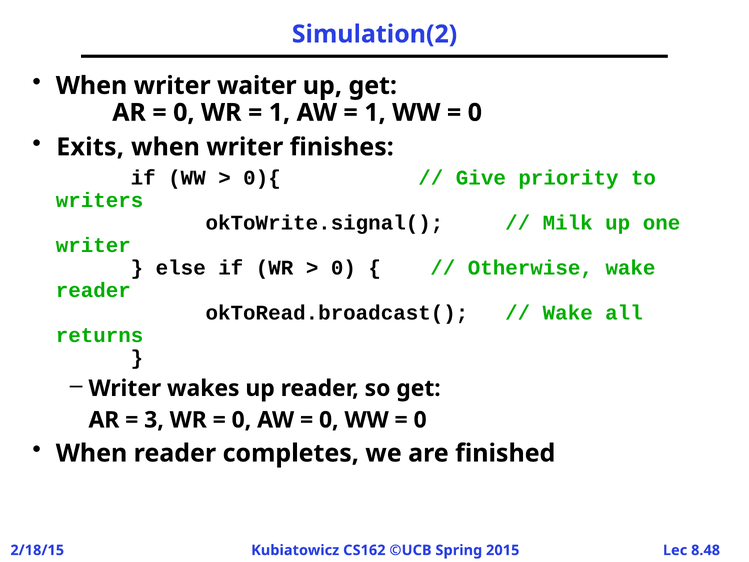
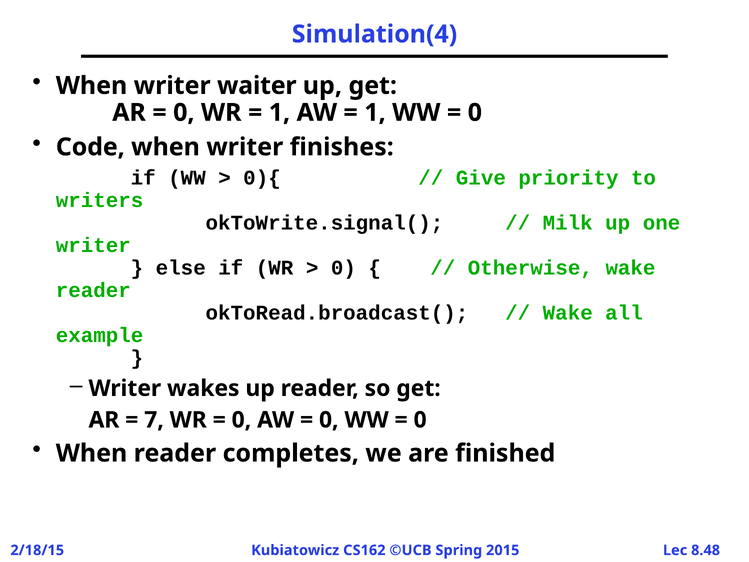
Simulation(2: Simulation(2 -> Simulation(4 (374, 34)
Exits: Exits -> Code (90, 147)
returns: returns -> example (100, 335)
3: 3 -> 7 (154, 420)
